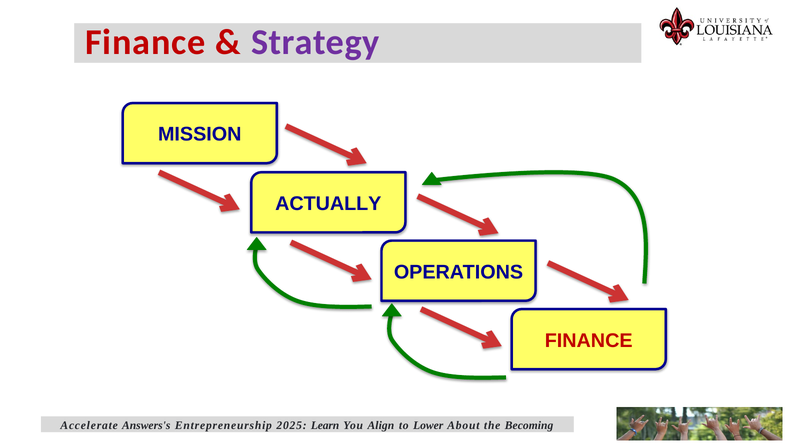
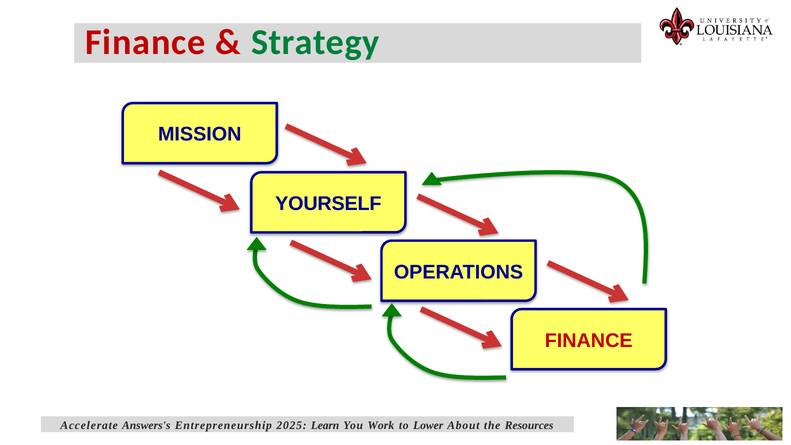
Strategy colour: purple -> green (315, 42)
ACTUALLY: ACTUALLY -> YOURSELF (328, 204)
Align: Align -> Work (381, 425)
Becoming: Becoming -> Resources (529, 425)
